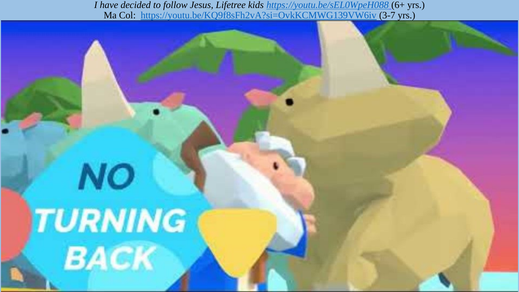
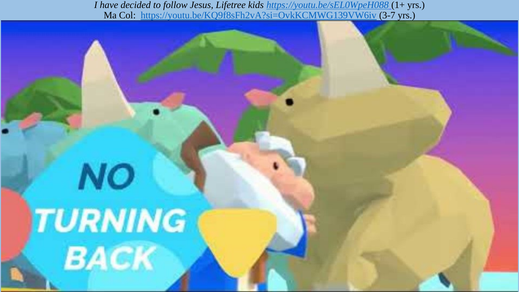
6+: 6+ -> 1+ (398, 5)
